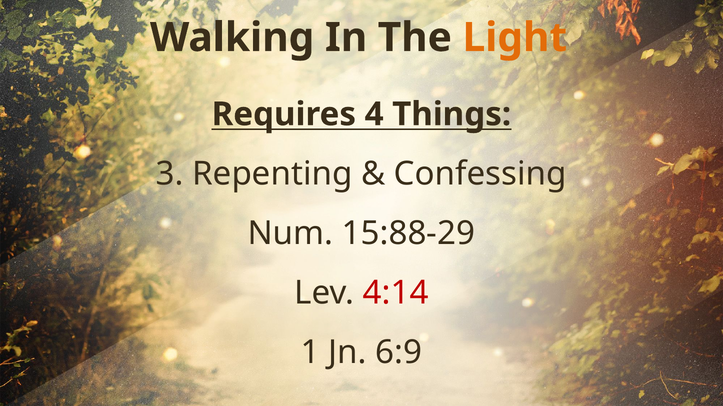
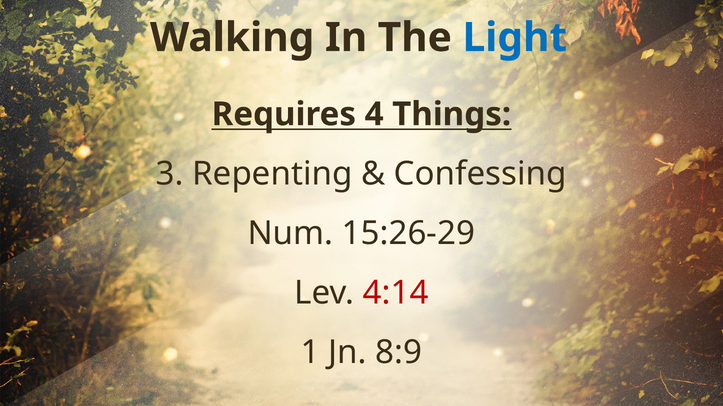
Light colour: orange -> blue (515, 38)
15:88-29: 15:88-29 -> 15:26-29 (408, 234)
6:9: 6:9 -> 8:9 (399, 353)
